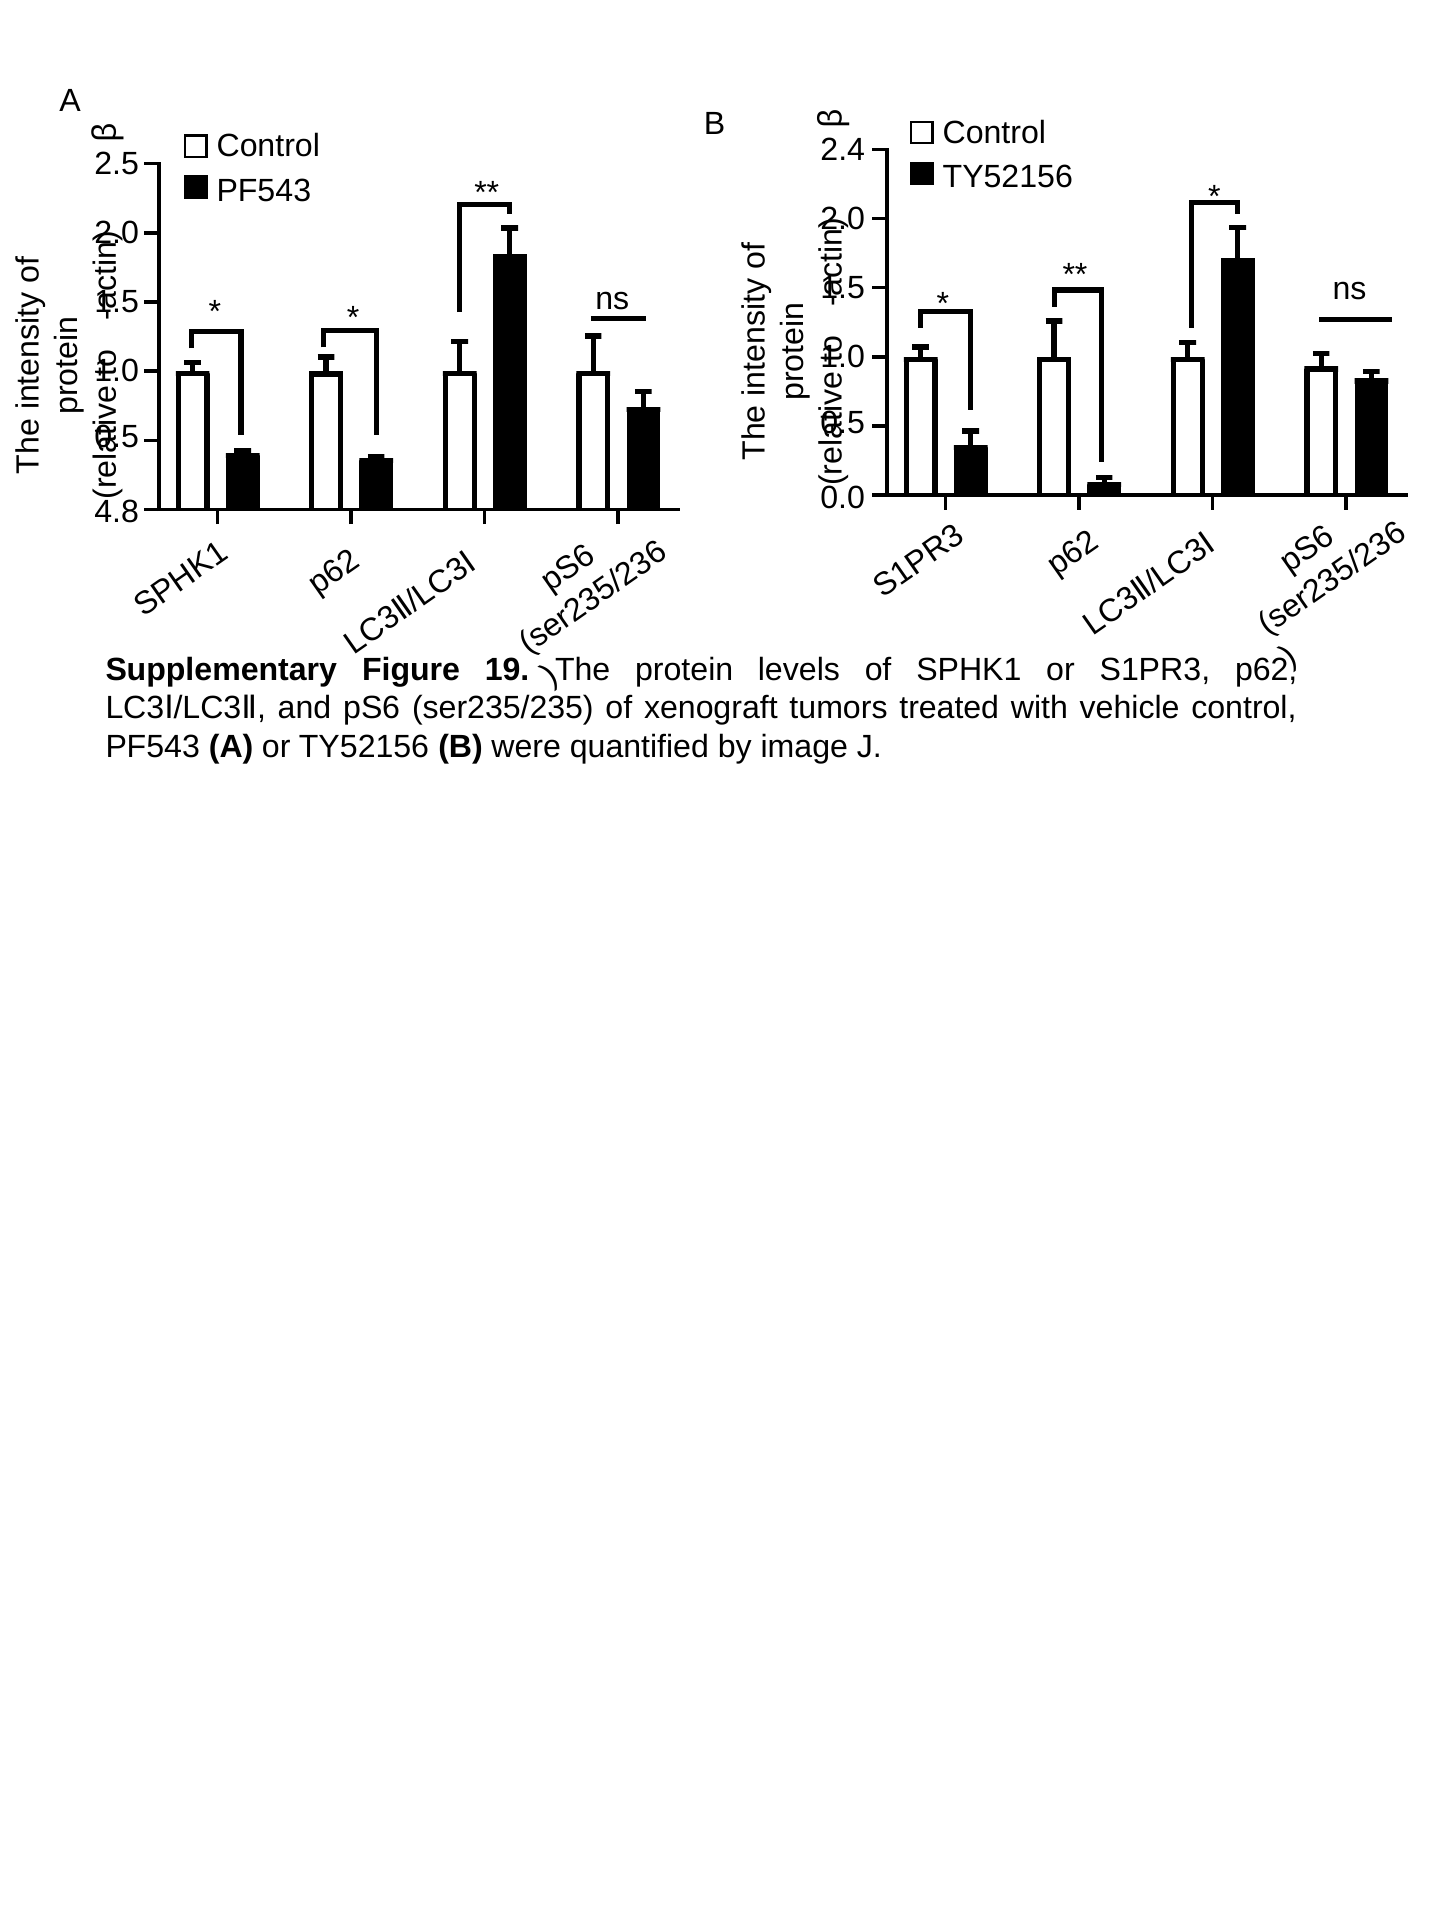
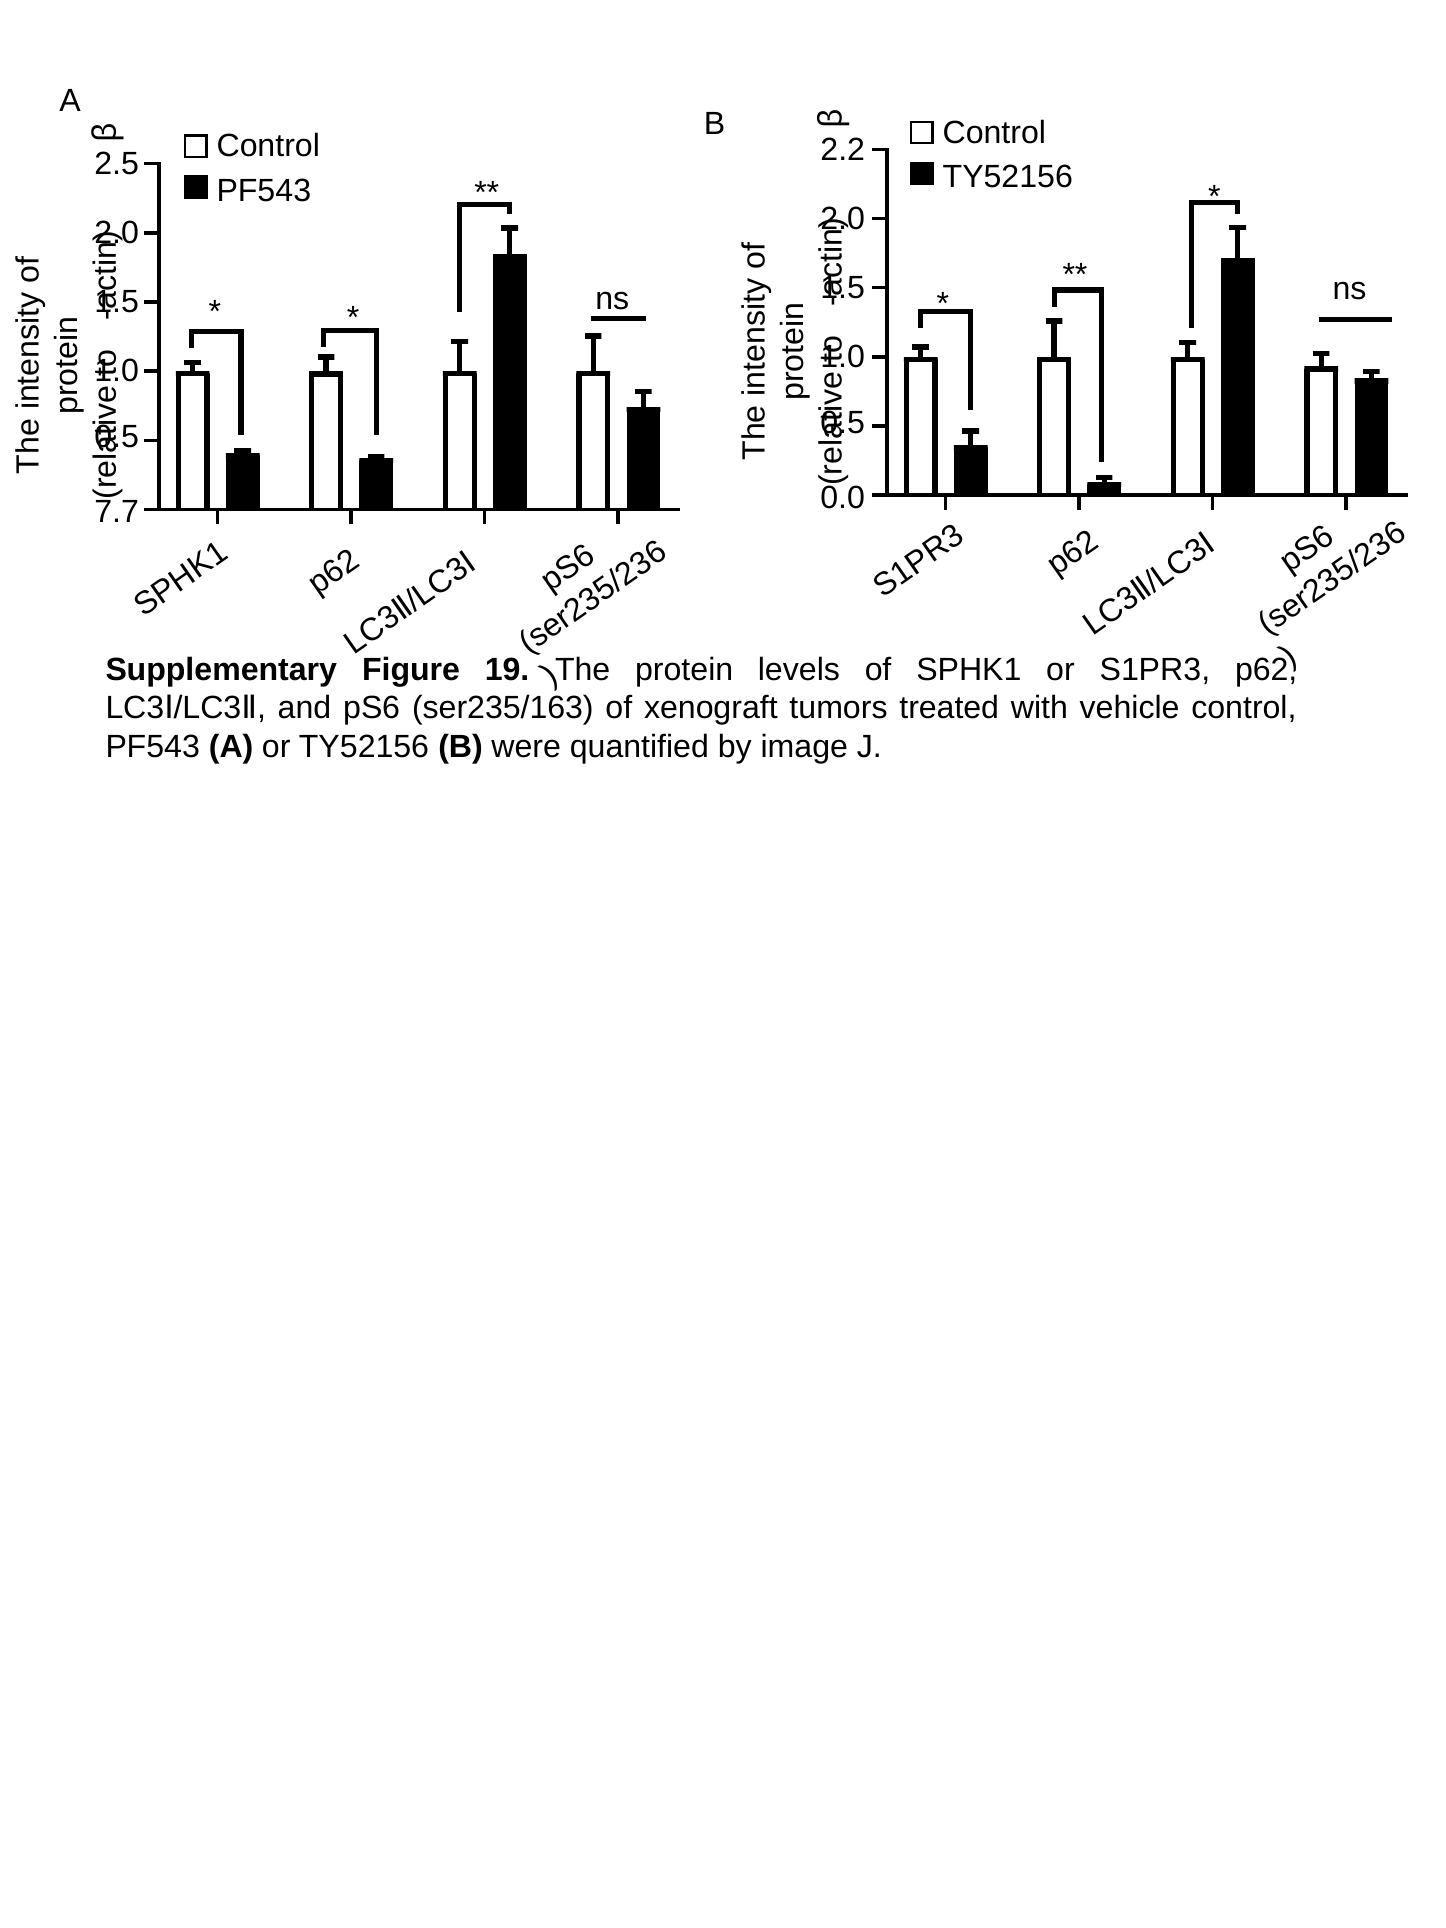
2.4: 2.4 -> 2.2 (843, 150)
4.8: 4.8 -> 7.7 (117, 512)
ser235/235: ser235/235 -> ser235/163 (503, 708)
